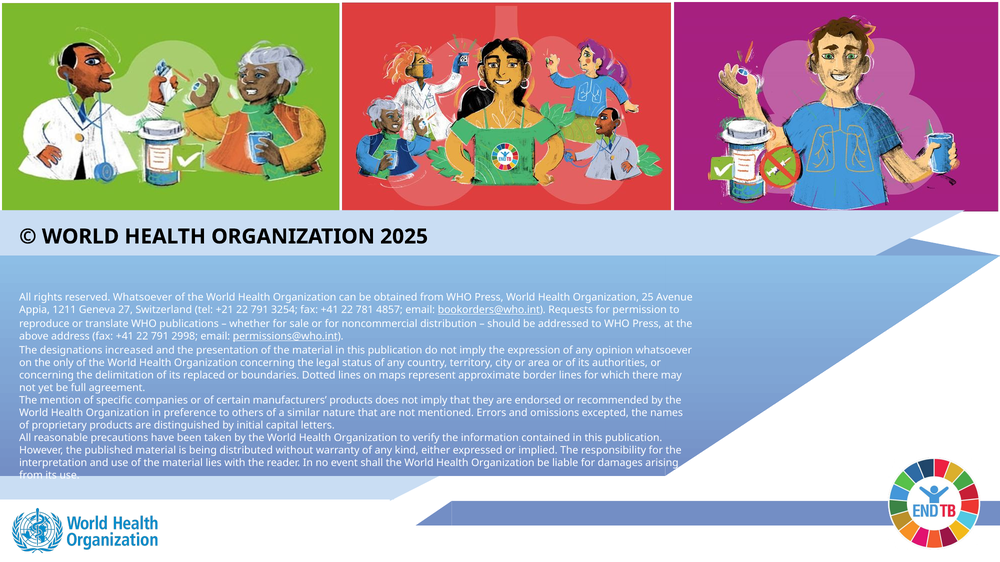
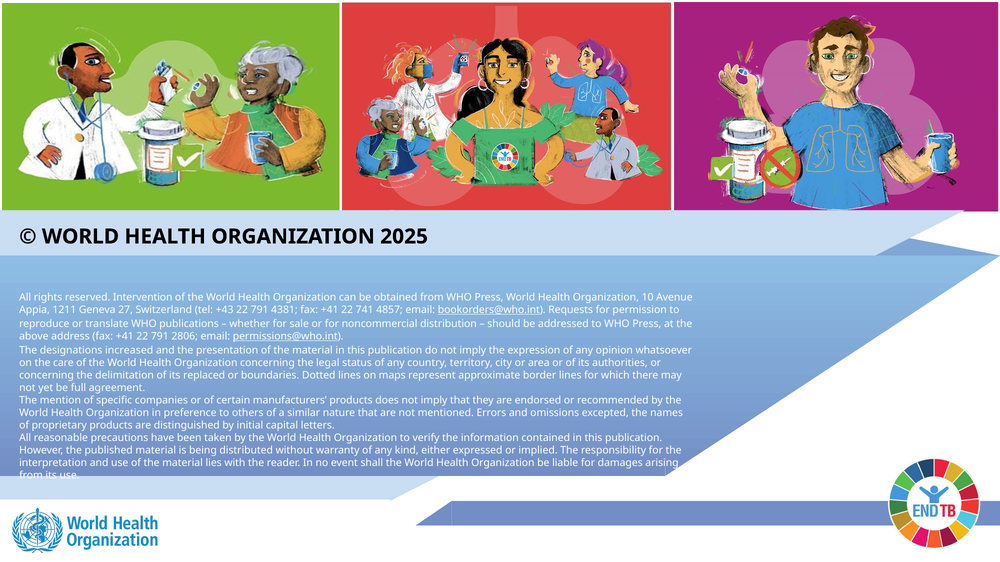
reserved Whatsoever: Whatsoever -> Intervention (143, 297)
25: 25 -> 10 (648, 297)
+21: +21 -> +43 (225, 310)
3254: 3254 -> 4381 (284, 310)
781: 781 -> 741 (365, 310)
2998: 2998 -> 2806 (185, 336)
only: only -> care (63, 363)
